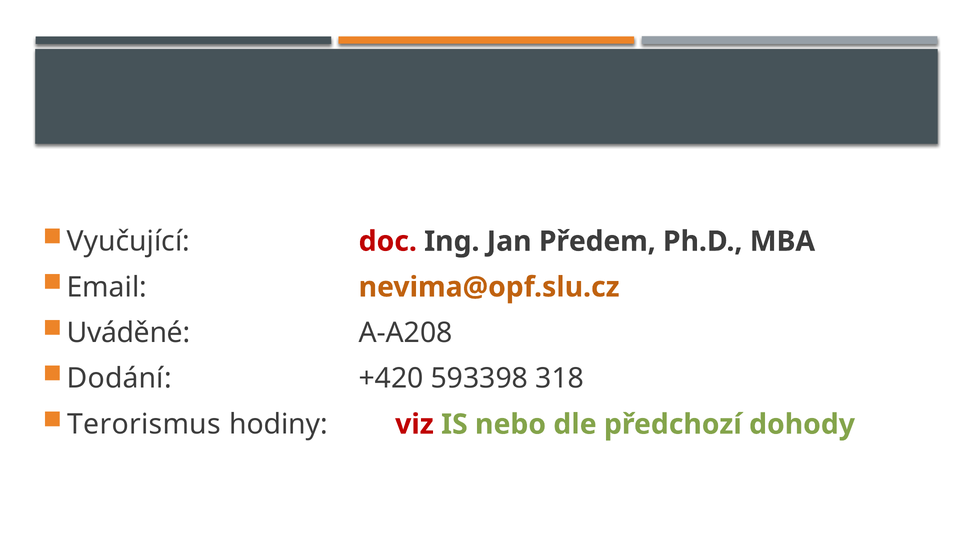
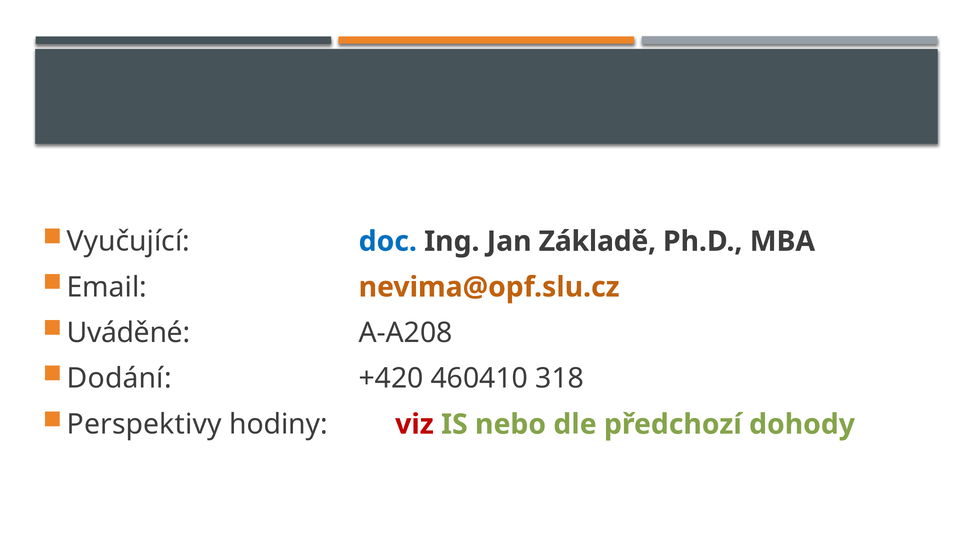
doc colour: red -> blue (388, 242)
Předem: Předem -> Základě (597, 242)
593398: 593398 -> 460410 (479, 379)
Terorismus: Terorismus -> Perspektivy (144, 425)
